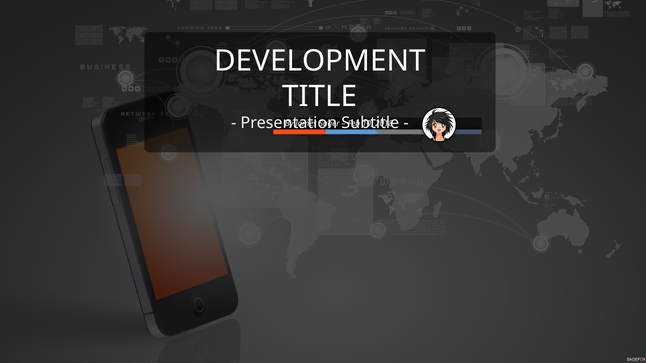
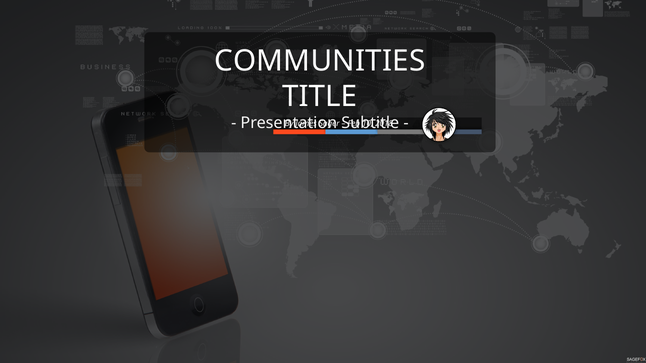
DEVELOPMENT: DEVELOPMENT -> COMMUNITIES (320, 61)
